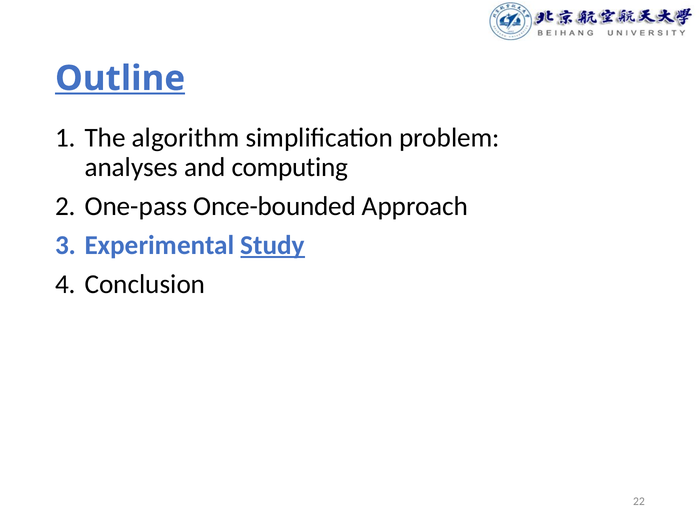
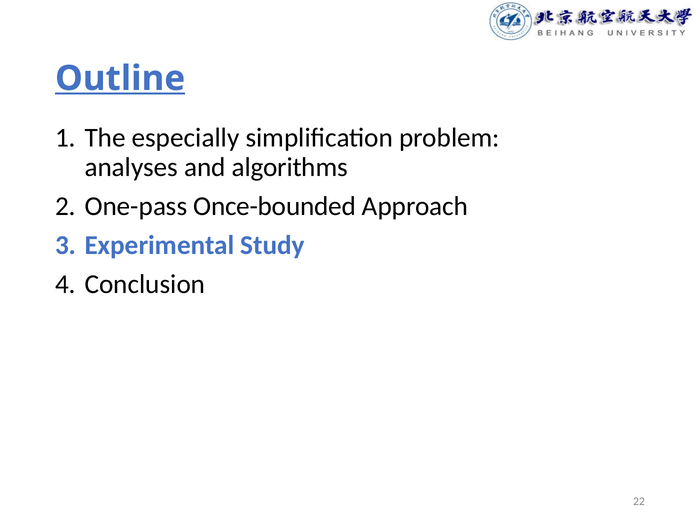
algorithm: algorithm -> especially (186, 138)
computing: computing -> algorithms (290, 167)
Study underline: present -> none (273, 245)
